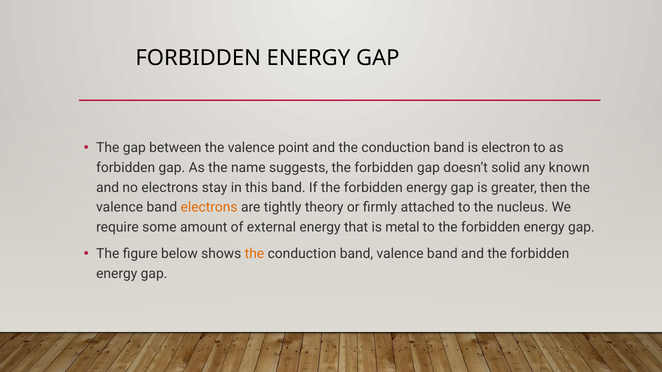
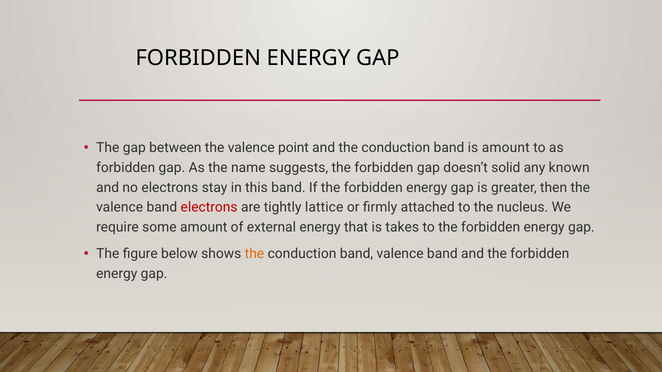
is electron: electron -> amount (506, 148)
electrons colour: orange -> red (209, 208)
theory: theory -> lattice (324, 208)
metal: metal -> takes (402, 227)
